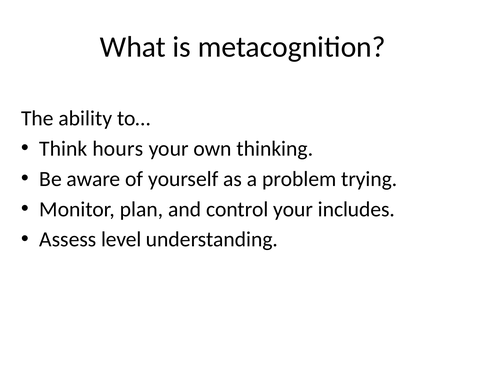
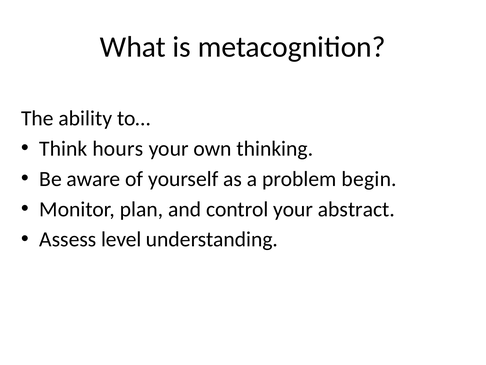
trying: trying -> begin (369, 179)
includes: includes -> abstract (356, 209)
